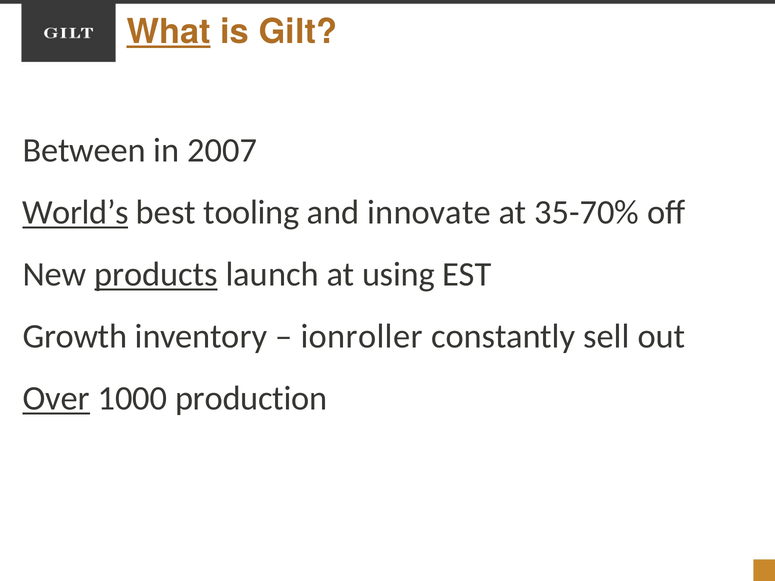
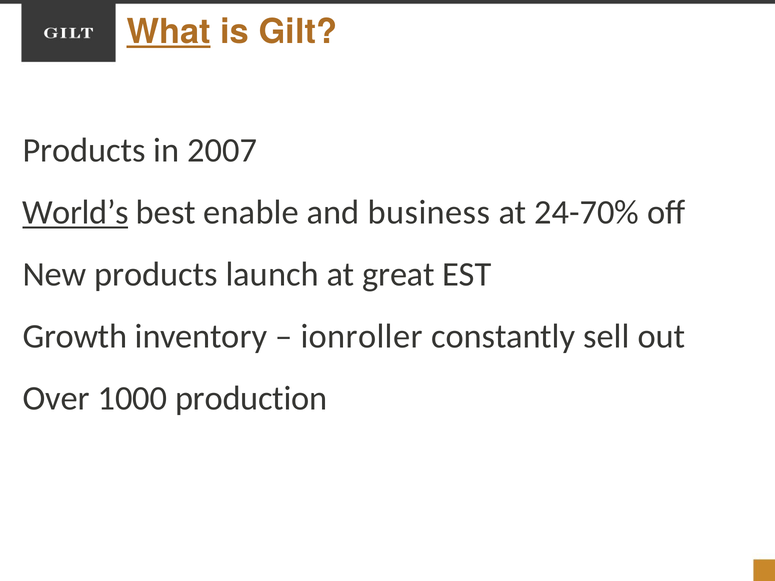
Between: Between -> Products (84, 151)
tooling: tooling -> enable (251, 213)
innovate: innovate -> business (429, 213)
35-70%: 35-70% -> 24-70% (587, 213)
products underline: present -> none (156, 275)
using: using -> great (398, 275)
Over underline: present -> none (56, 399)
